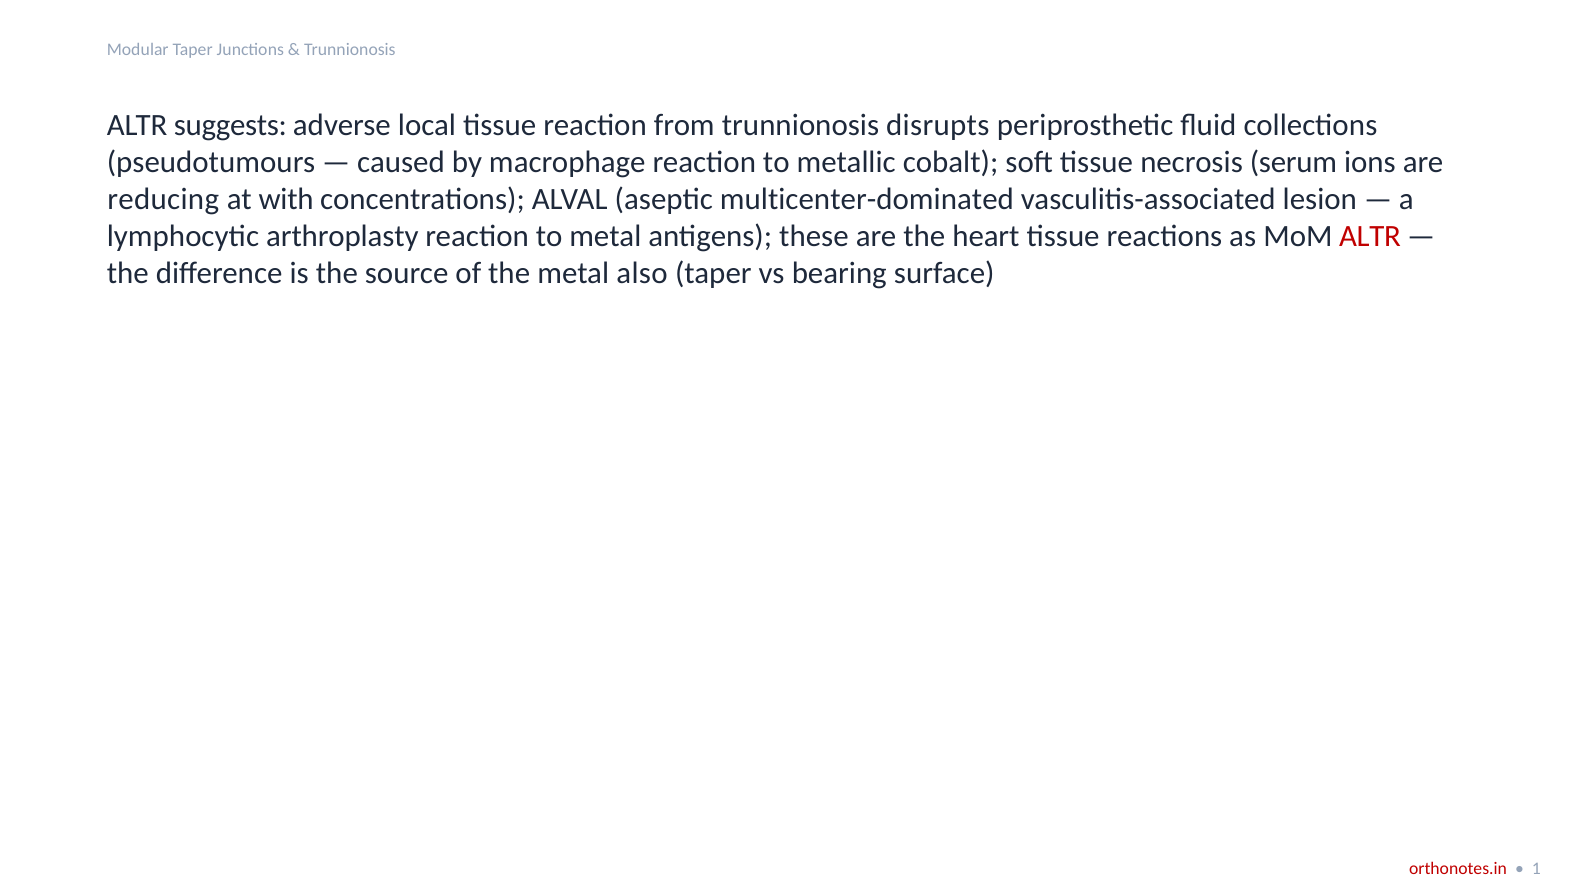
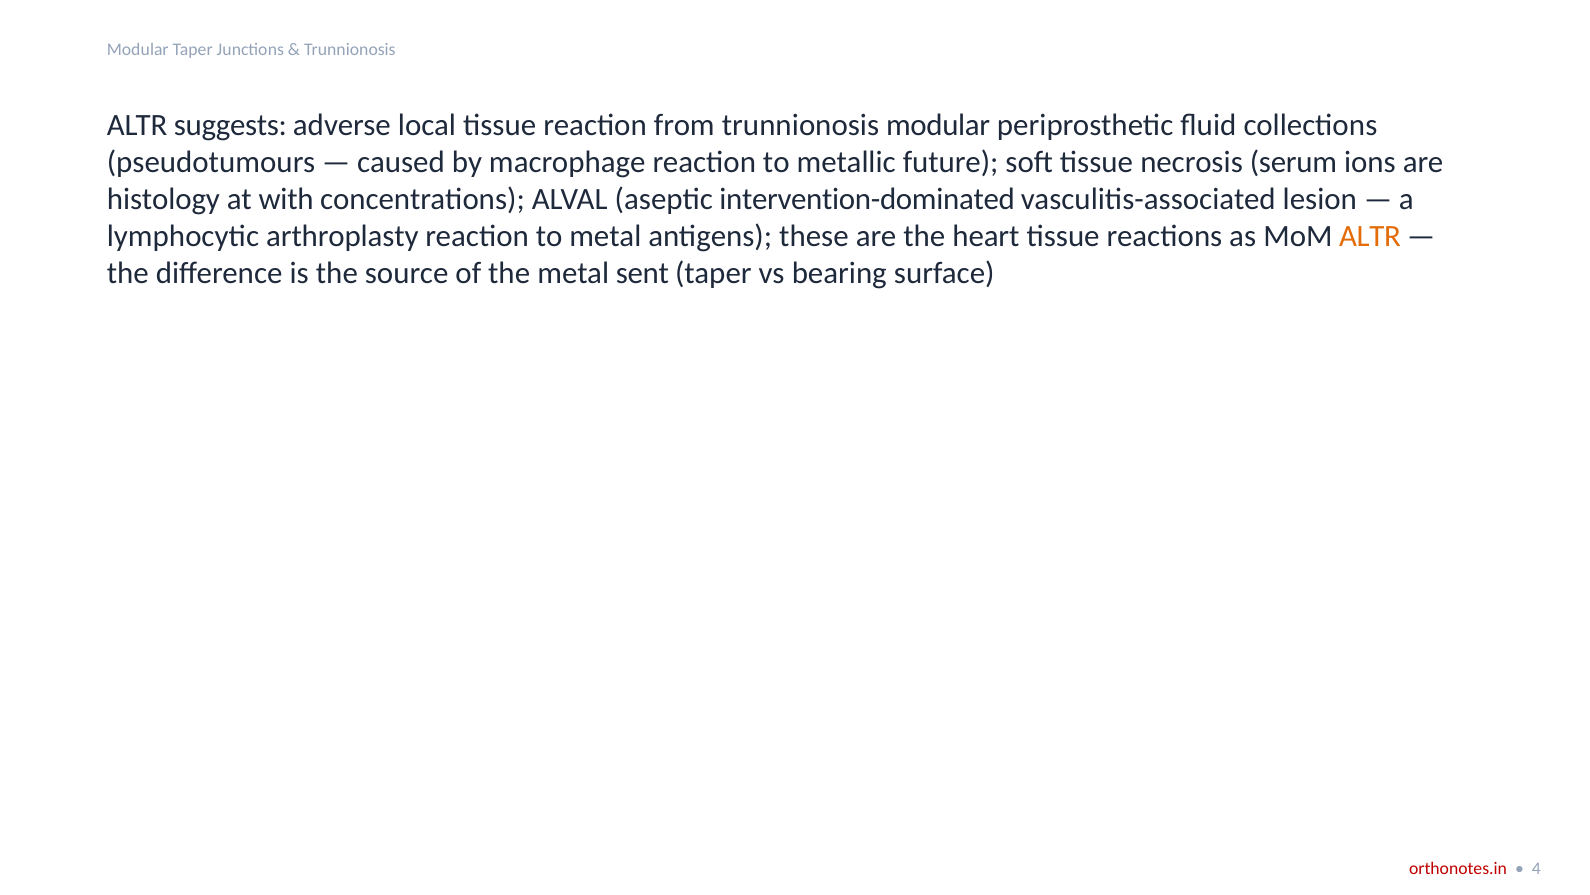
trunnionosis disrupts: disrupts -> modular (938, 125)
cobalt: cobalt -> future (951, 162)
reducing: reducing -> histology (163, 199)
multicenter-dominated: multicenter-dominated -> intervention-dominated (867, 199)
ALTR colour: red -> orange (1370, 236)
also: also -> sent (642, 273)
1: 1 -> 4 (1536, 868)
